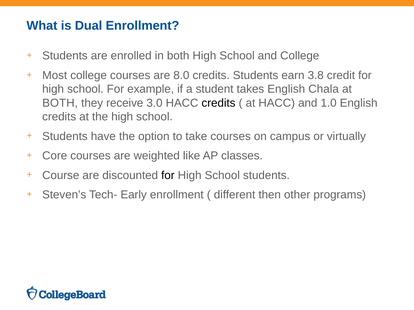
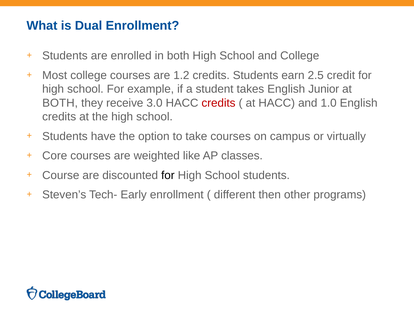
8.0: 8.0 -> 1.2 (181, 75)
3.8: 3.8 -> 2.5 (316, 75)
Chala: Chala -> Junior (324, 89)
credits colour: black -> red (218, 103)
